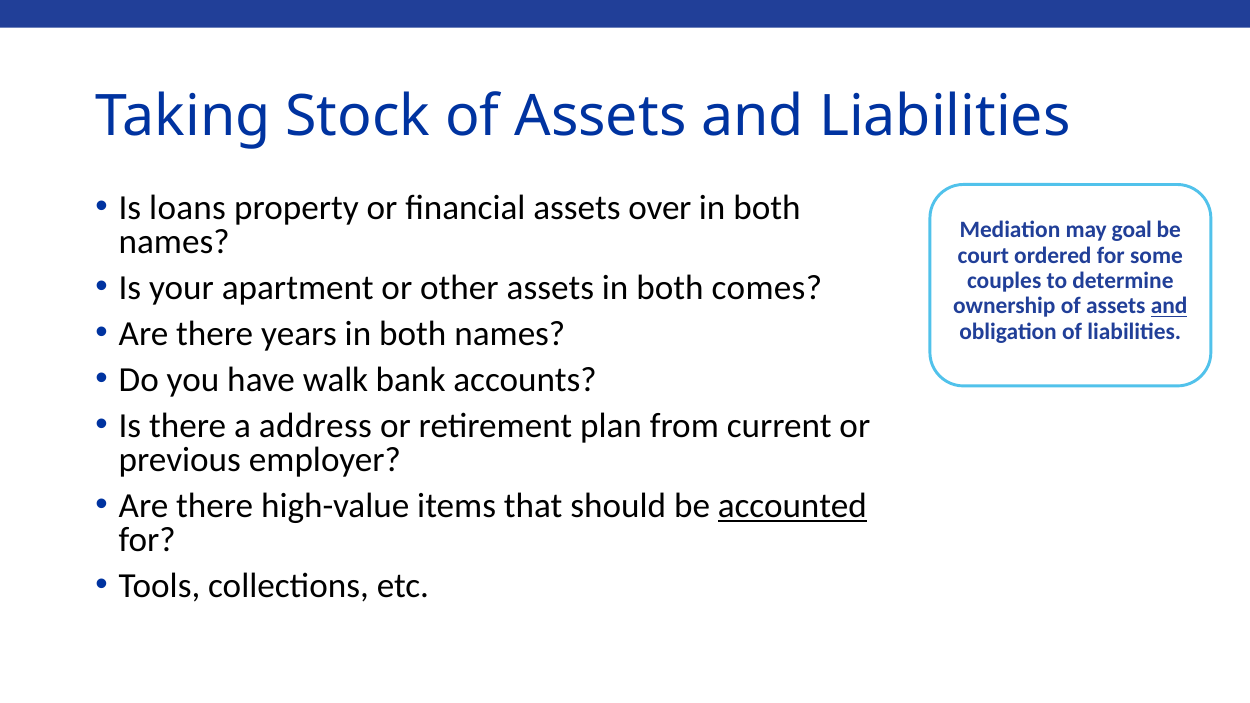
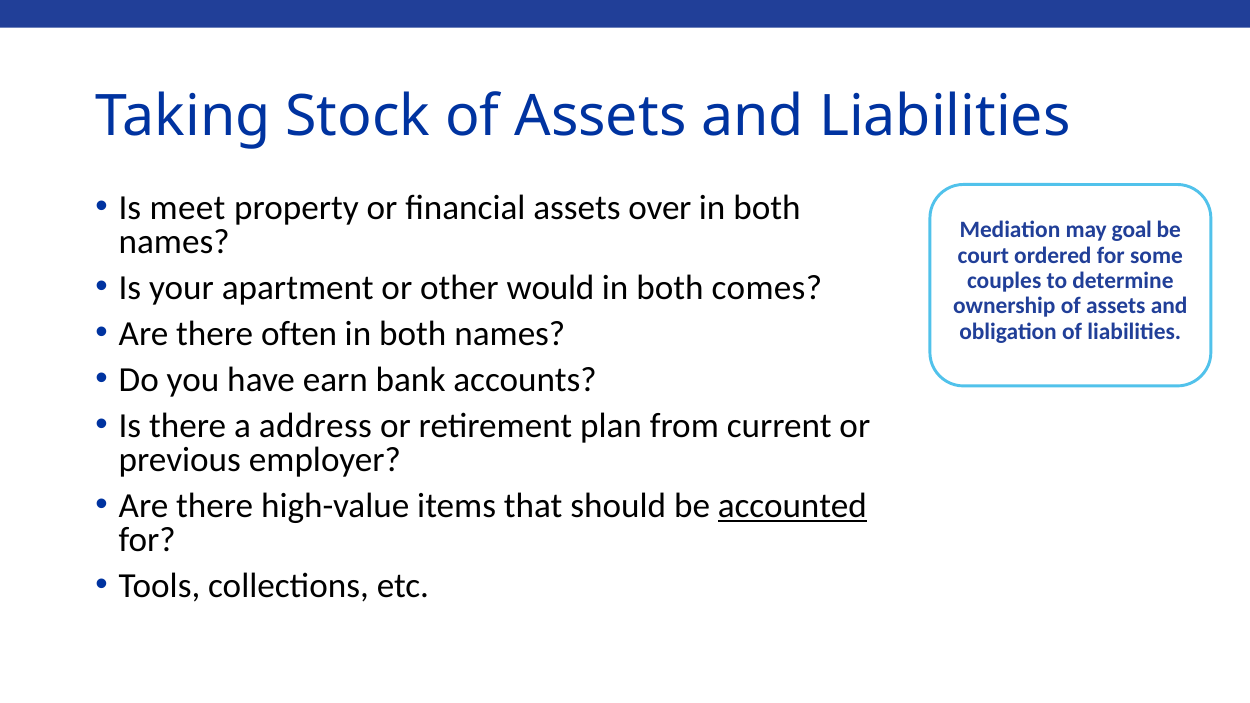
loans: loans -> meet (188, 208)
other assets: assets -> would (550, 288)
and underline: present -> none (1169, 306)
years: years -> often (299, 334)
walk: walk -> earn (335, 380)
